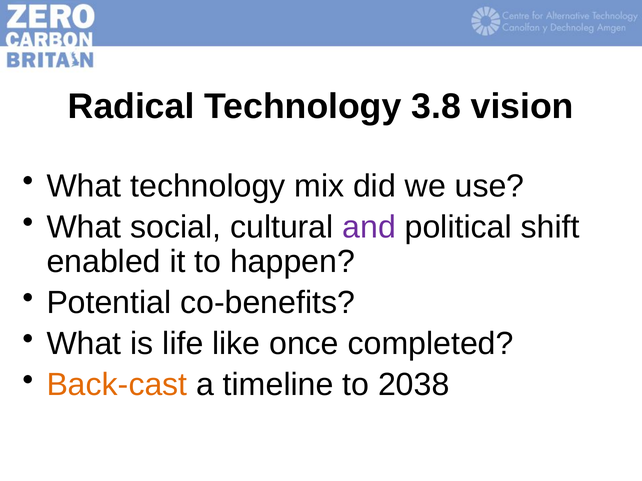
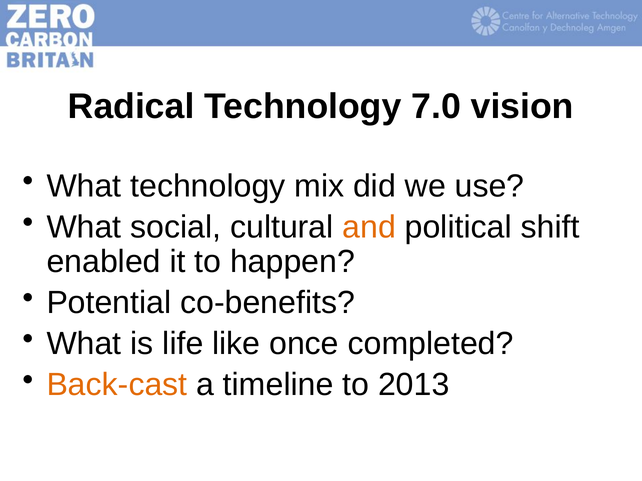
3.8: 3.8 -> 7.0 (436, 107)
and colour: purple -> orange (369, 227)
2038: 2038 -> 2013 (414, 385)
